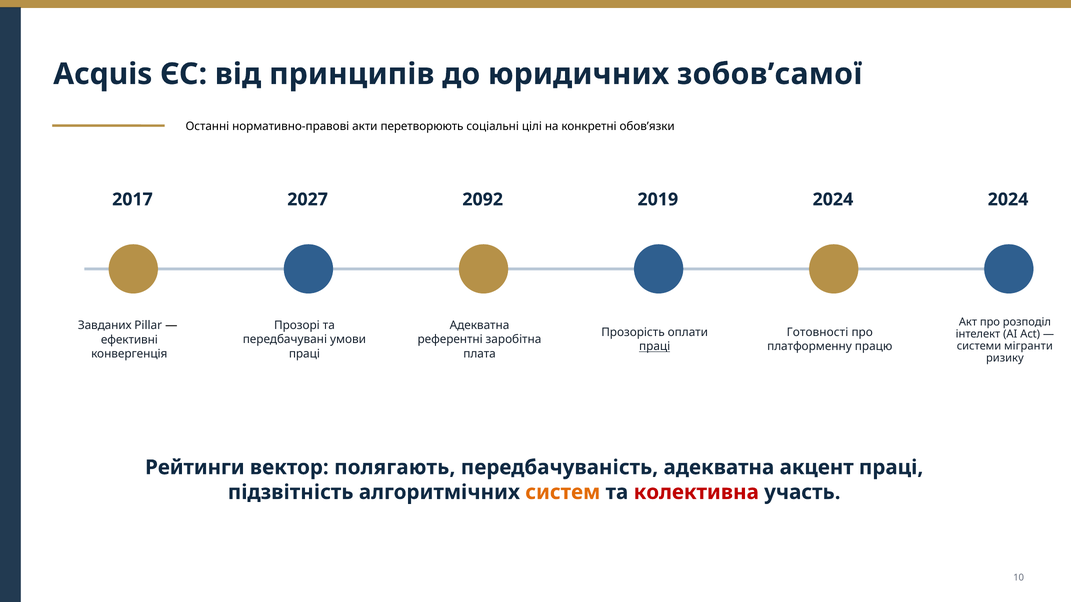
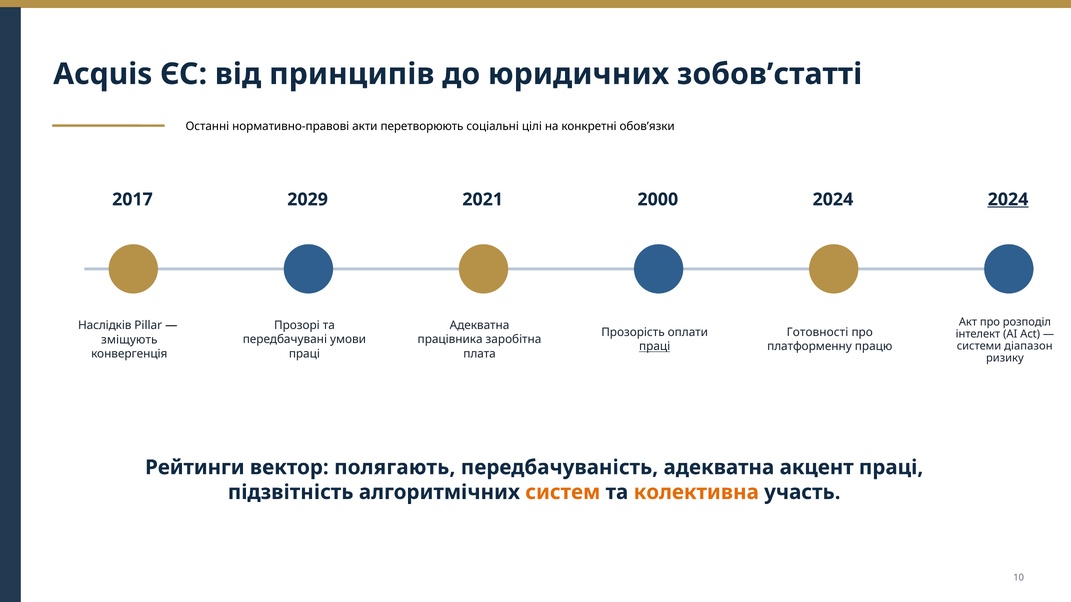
зобов’самої: зобов’самої -> зобов’статті (770, 74)
2027: 2027 -> 2029 (308, 200)
2092: 2092 -> 2021 (483, 200)
2019: 2019 -> 2000 (658, 200)
2024 underline: none -> present (1008, 200)
Завданих: Завданих -> Наслідків (105, 326)
референтні: референтні -> працівника (450, 340)
ефективні: ефективні -> зміщують (129, 340)
мігранти: мігранти -> діапазон (1028, 346)
колективна colour: red -> orange (696, 493)
